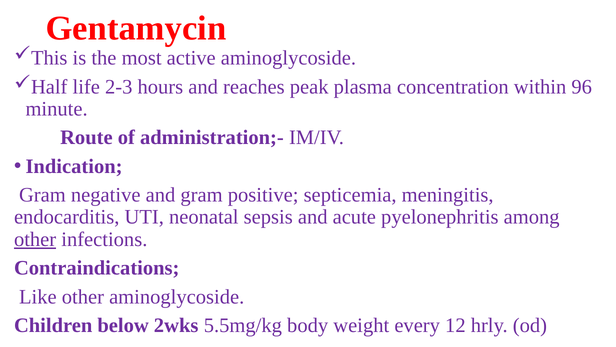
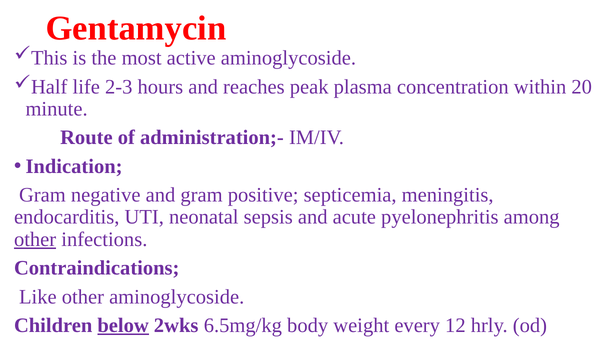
96: 96 -> 20 (582, 87)
below underline: none -> present (123, 325)
5.5mg/kg: 5.5mg/kg -> 6.5mg/kg (243, 325)
